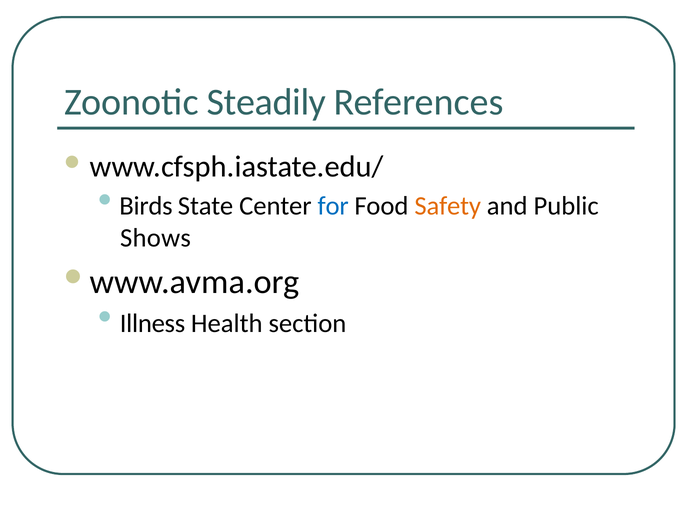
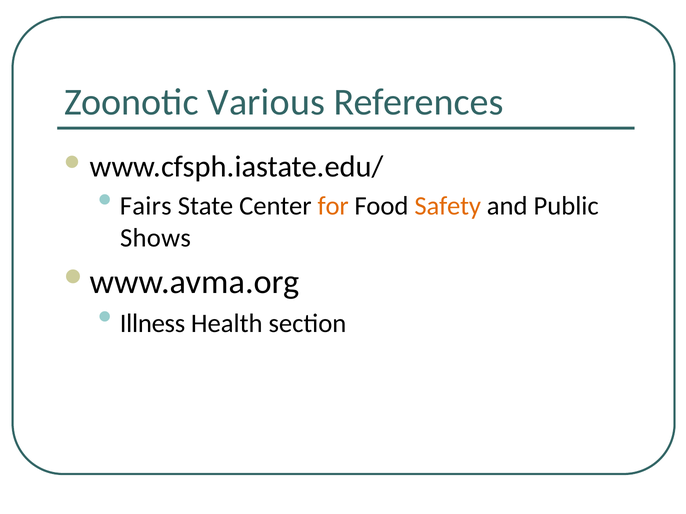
Steadily: Steadily -> Various (266, 102)
Birds: Birds -> Fairs (146, 206)
for colour: blue -> orange (333, 206)
